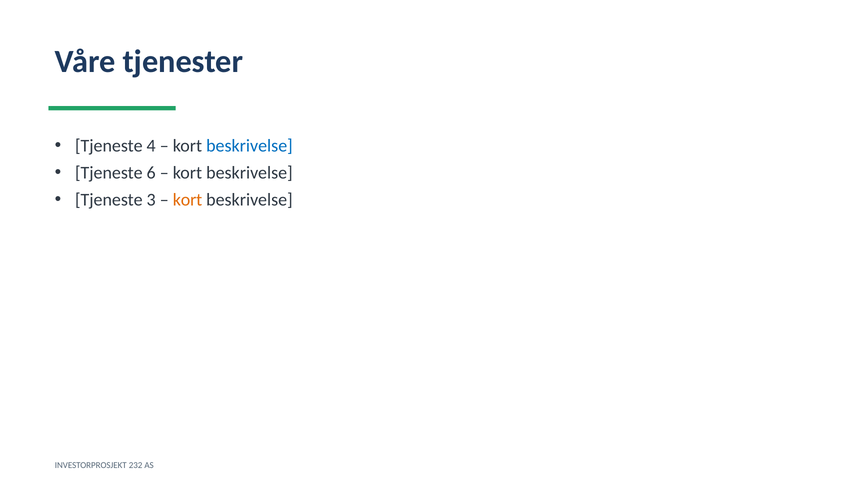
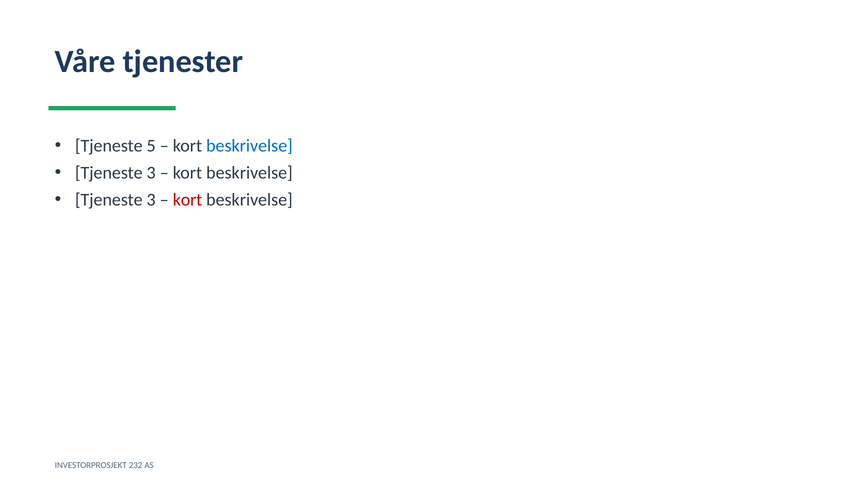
4: 4 -> 5 (151, 146)
6: 6 -> 3 (151, 173)
kort colour: orange -> red (188, 200)
